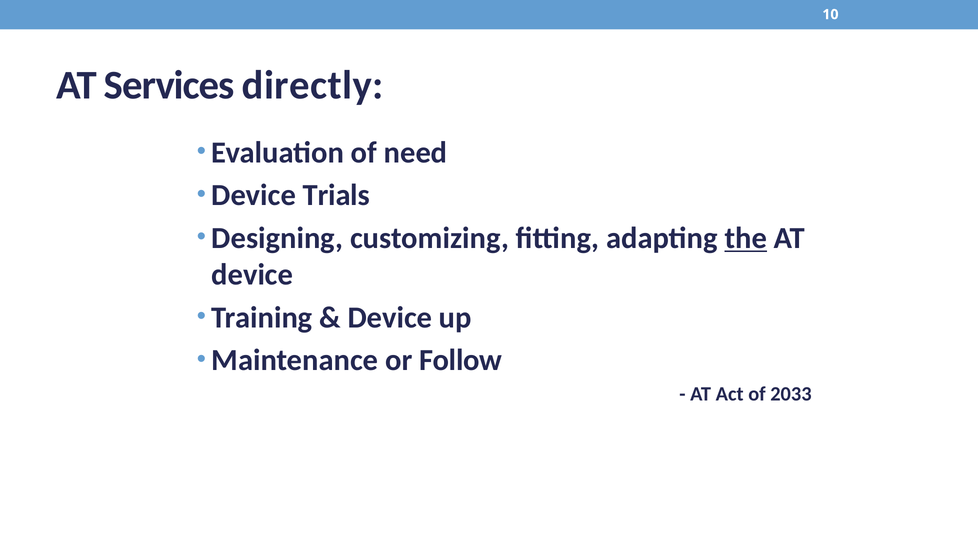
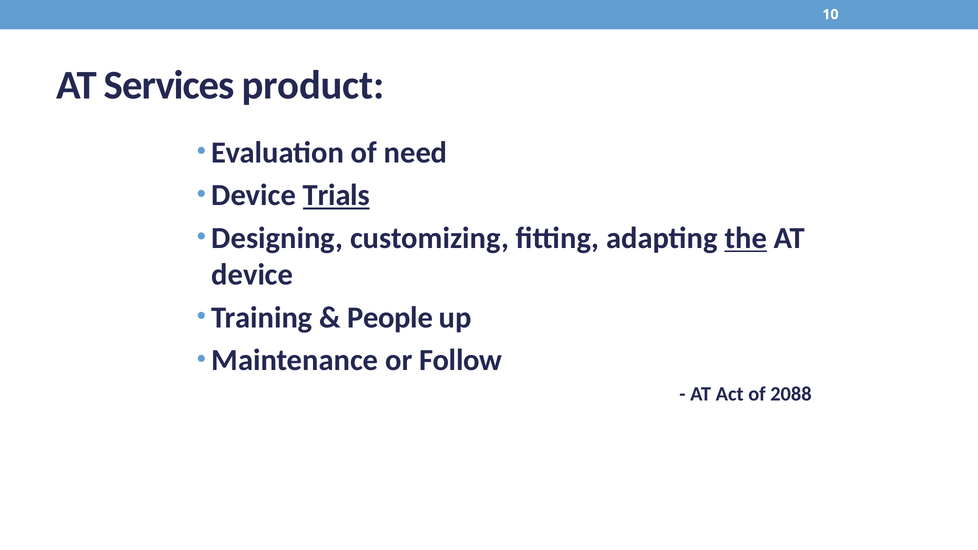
directly: directly -> product (313, 85)
Trials underline: none -> present (336, 195)
Device: Device -> People (390, 318)
2033: 2033 -> 2088 (791, 394)
